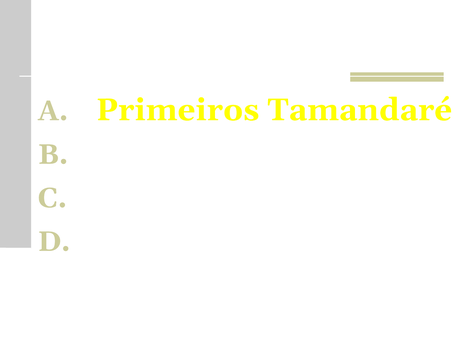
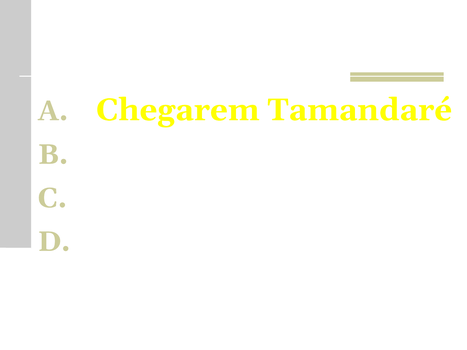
Primeiros: Primeiros -> Chegarem (178, 110)
